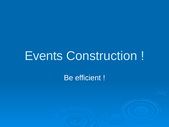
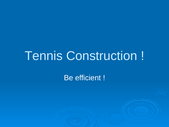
Events: Events -> Tennis (44, 56)
